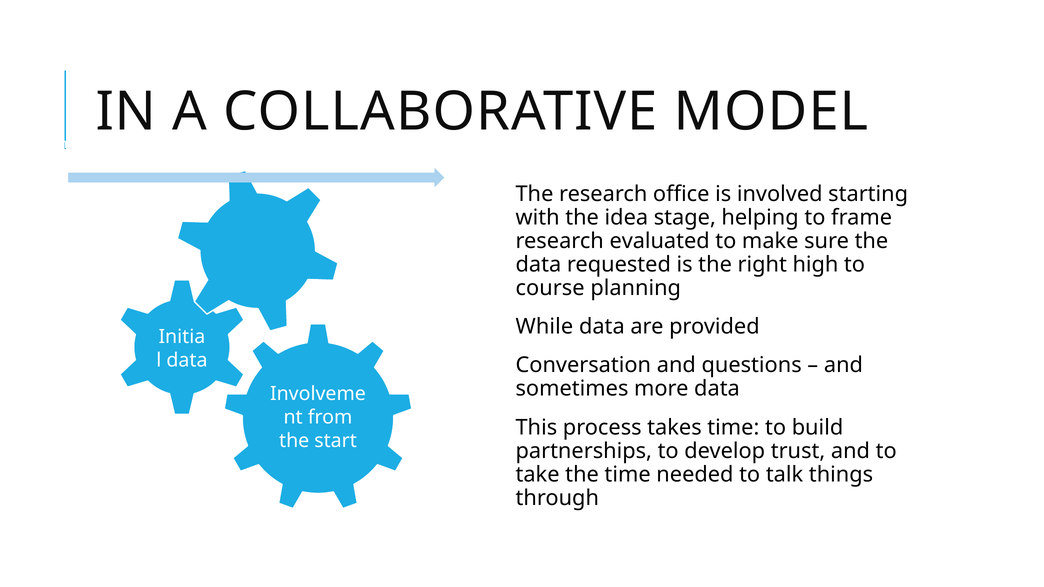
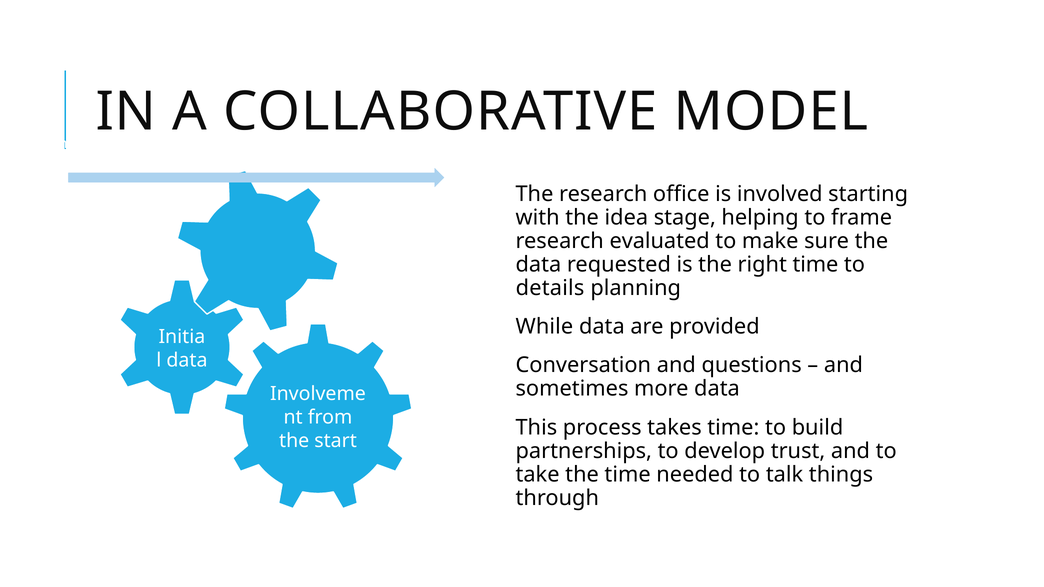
right high: high -> time (815, 265)
course: course -> details (550, 288)
